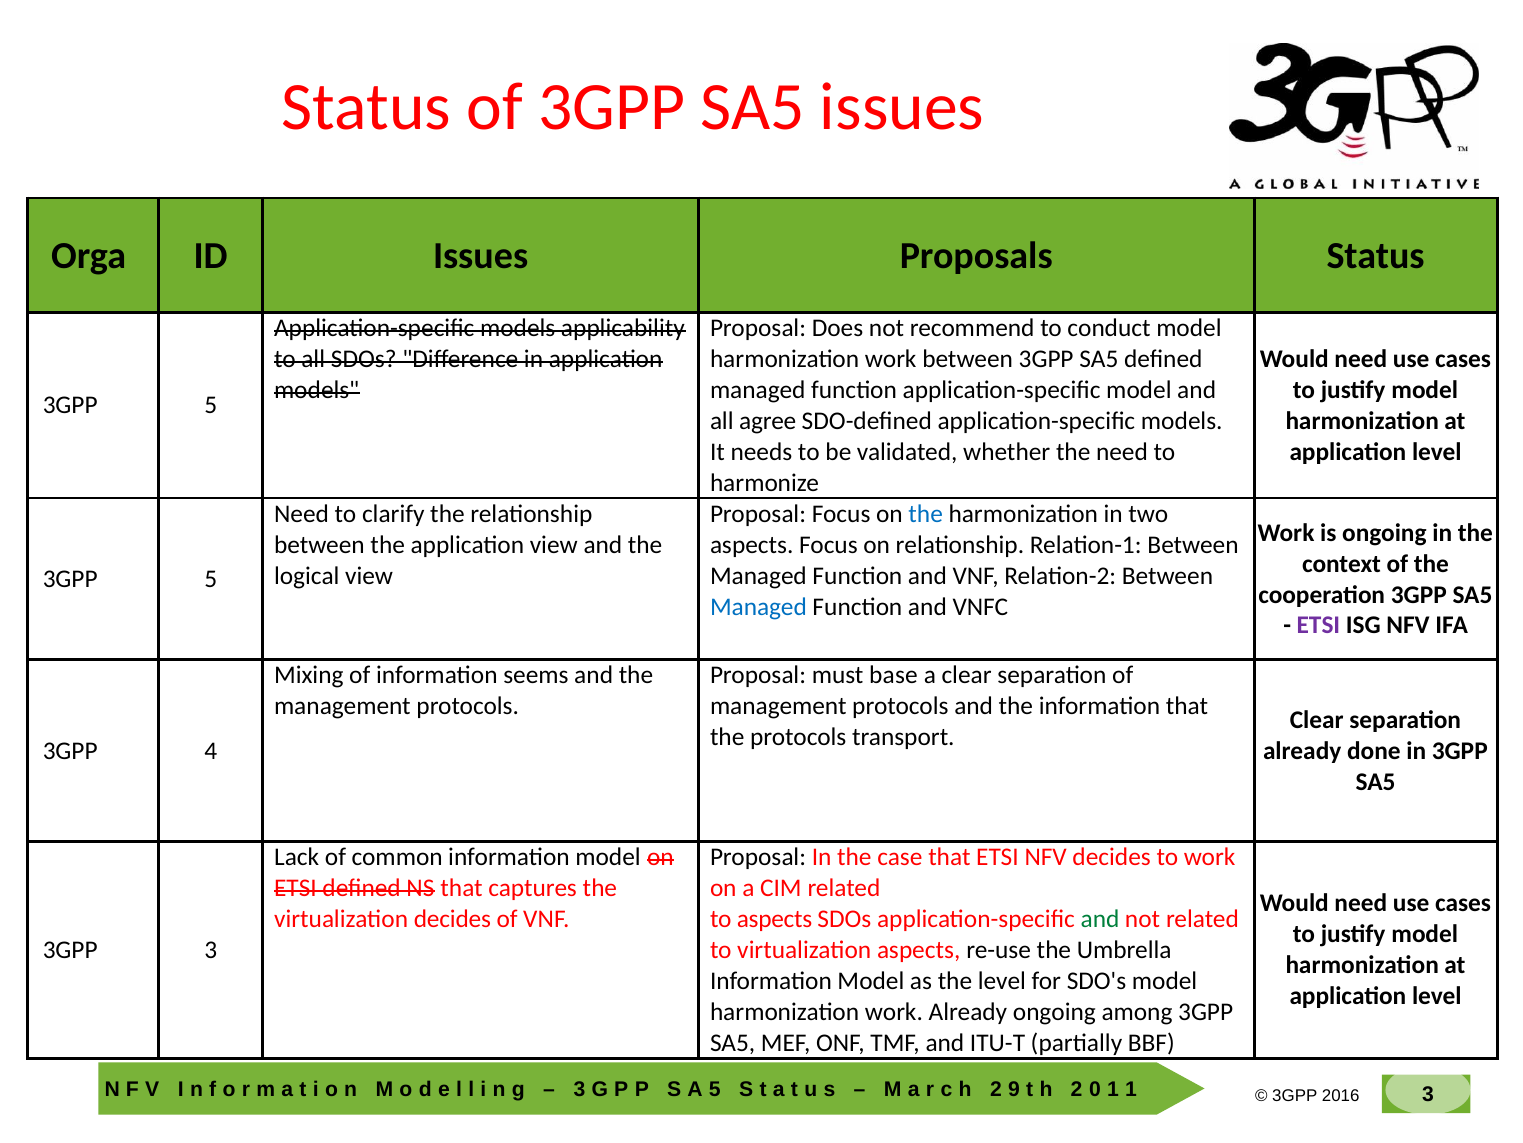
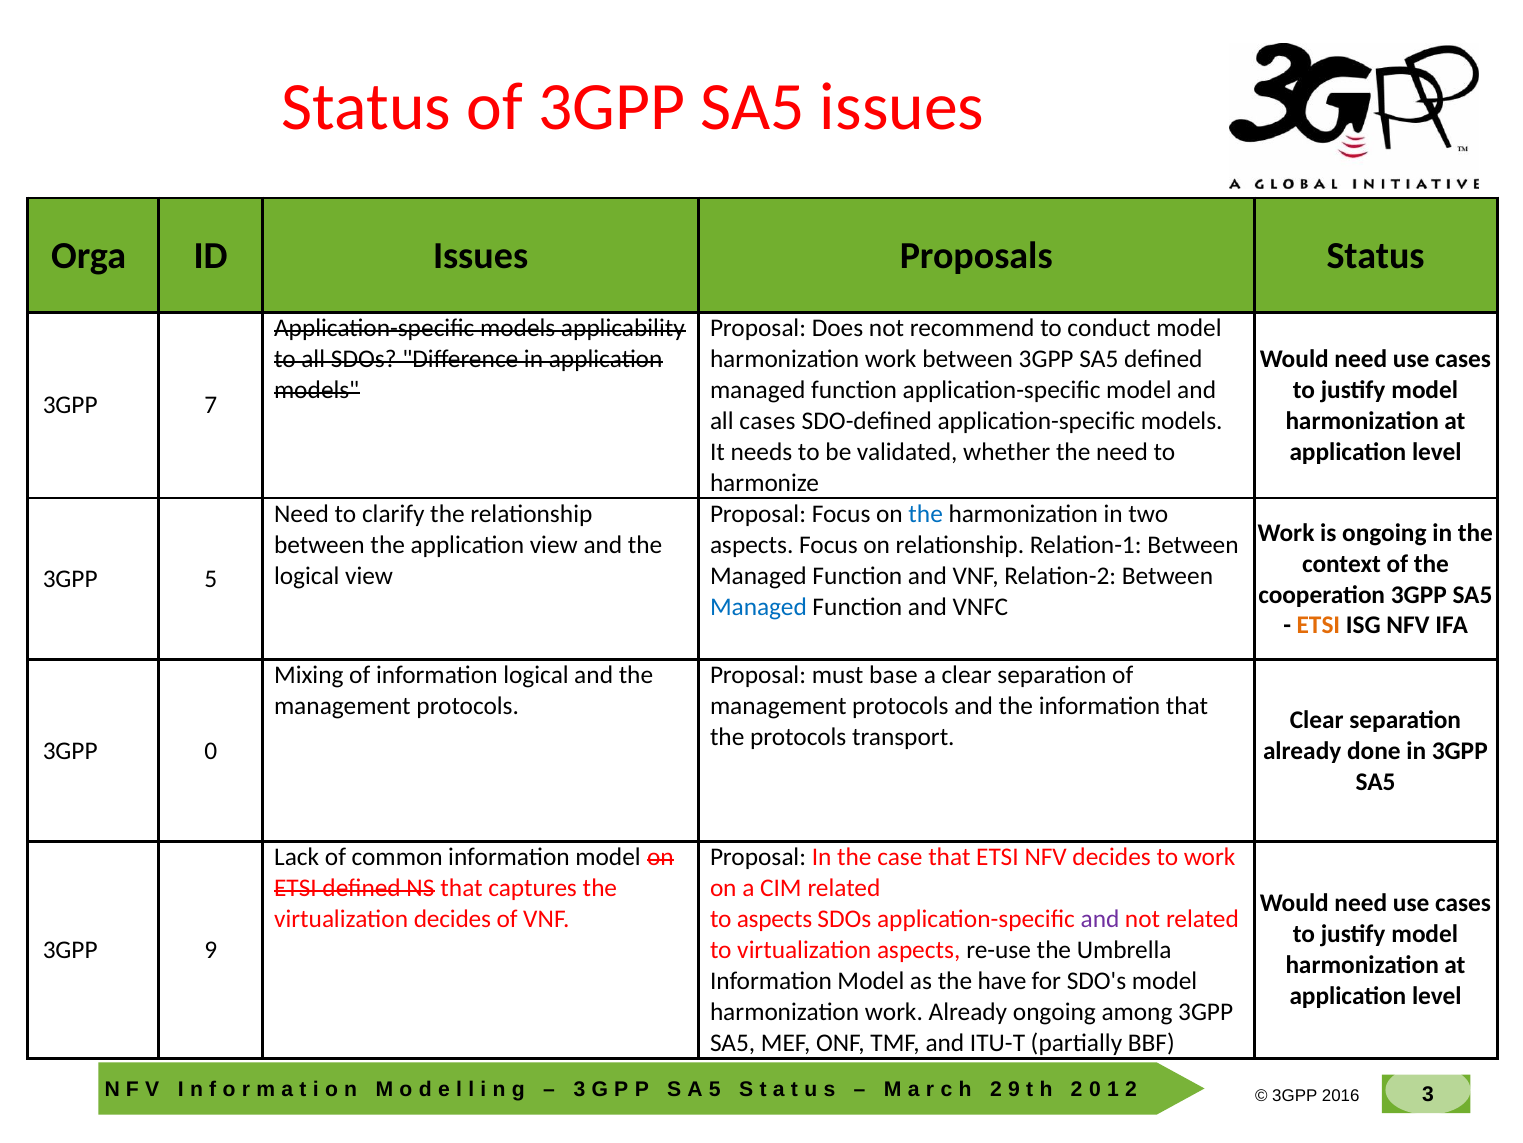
5: 5 -> 7 (211, 405)
all agree: agree -> cases (768, 421)
ETSI colour: purple -> orange (1318, 625)
information seems: seems -> logical (536, 675)
3GPP 4: 4 -> 0 (211, 750)
and colour: green -> purple (1100, 919)
3GPP 3: 3 -> 9 (211, 949)
the level: level -> have (1002, 980)
1: 1 -> 2 (1131, 1089)
